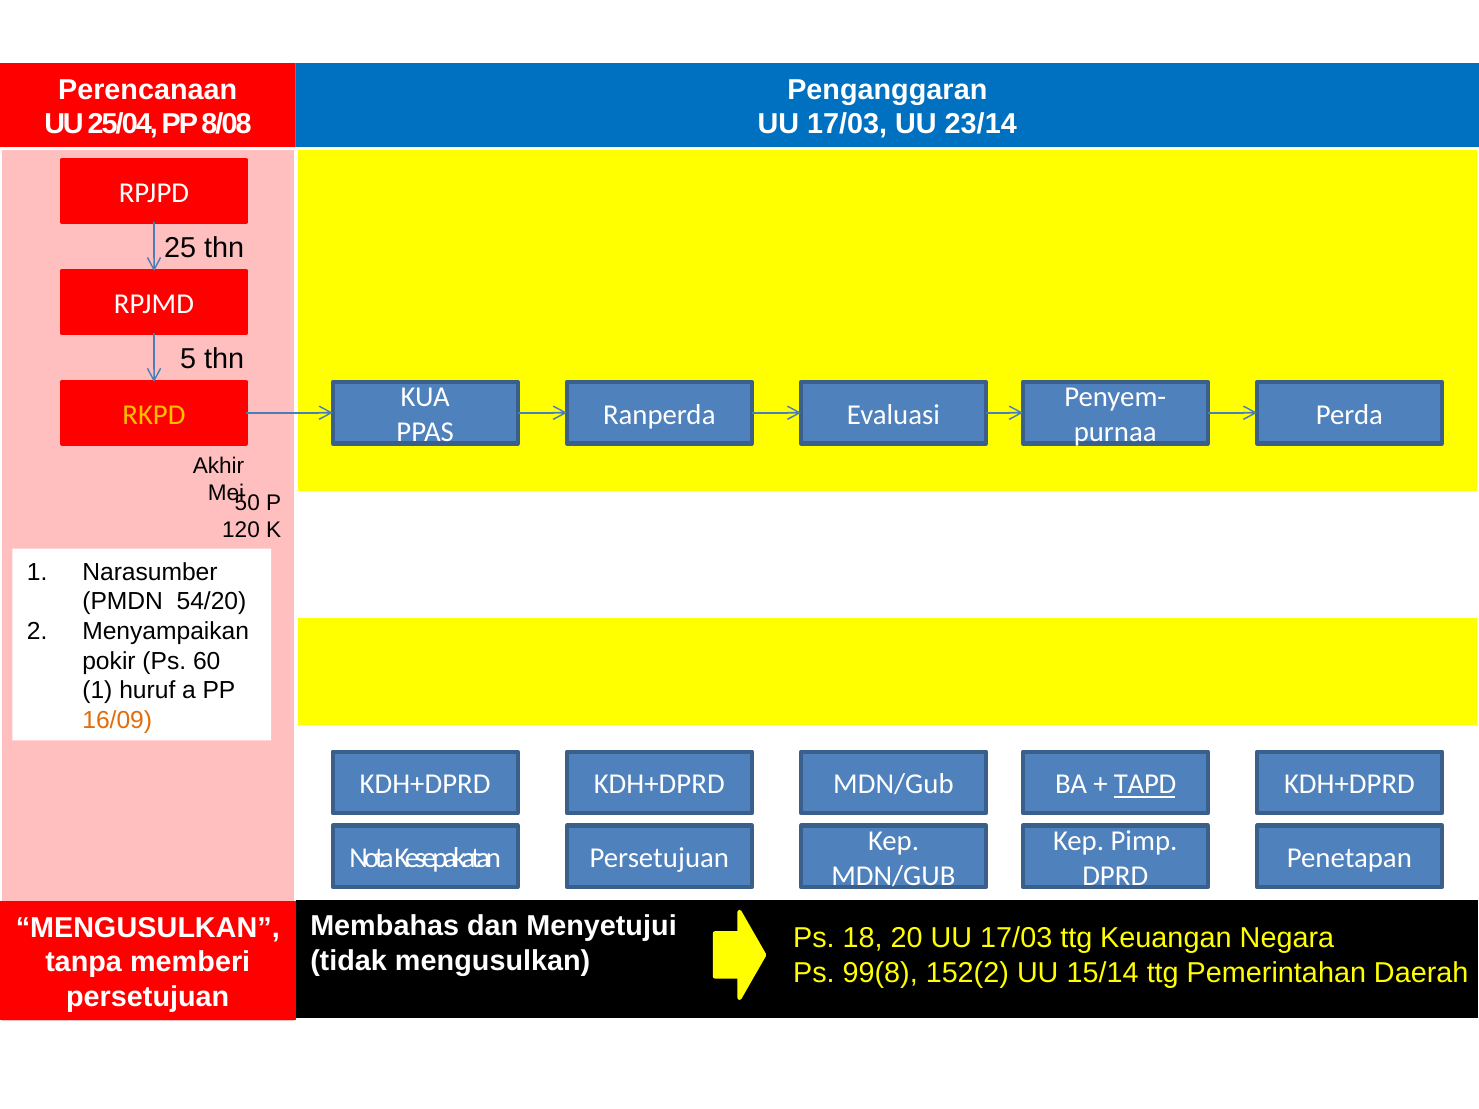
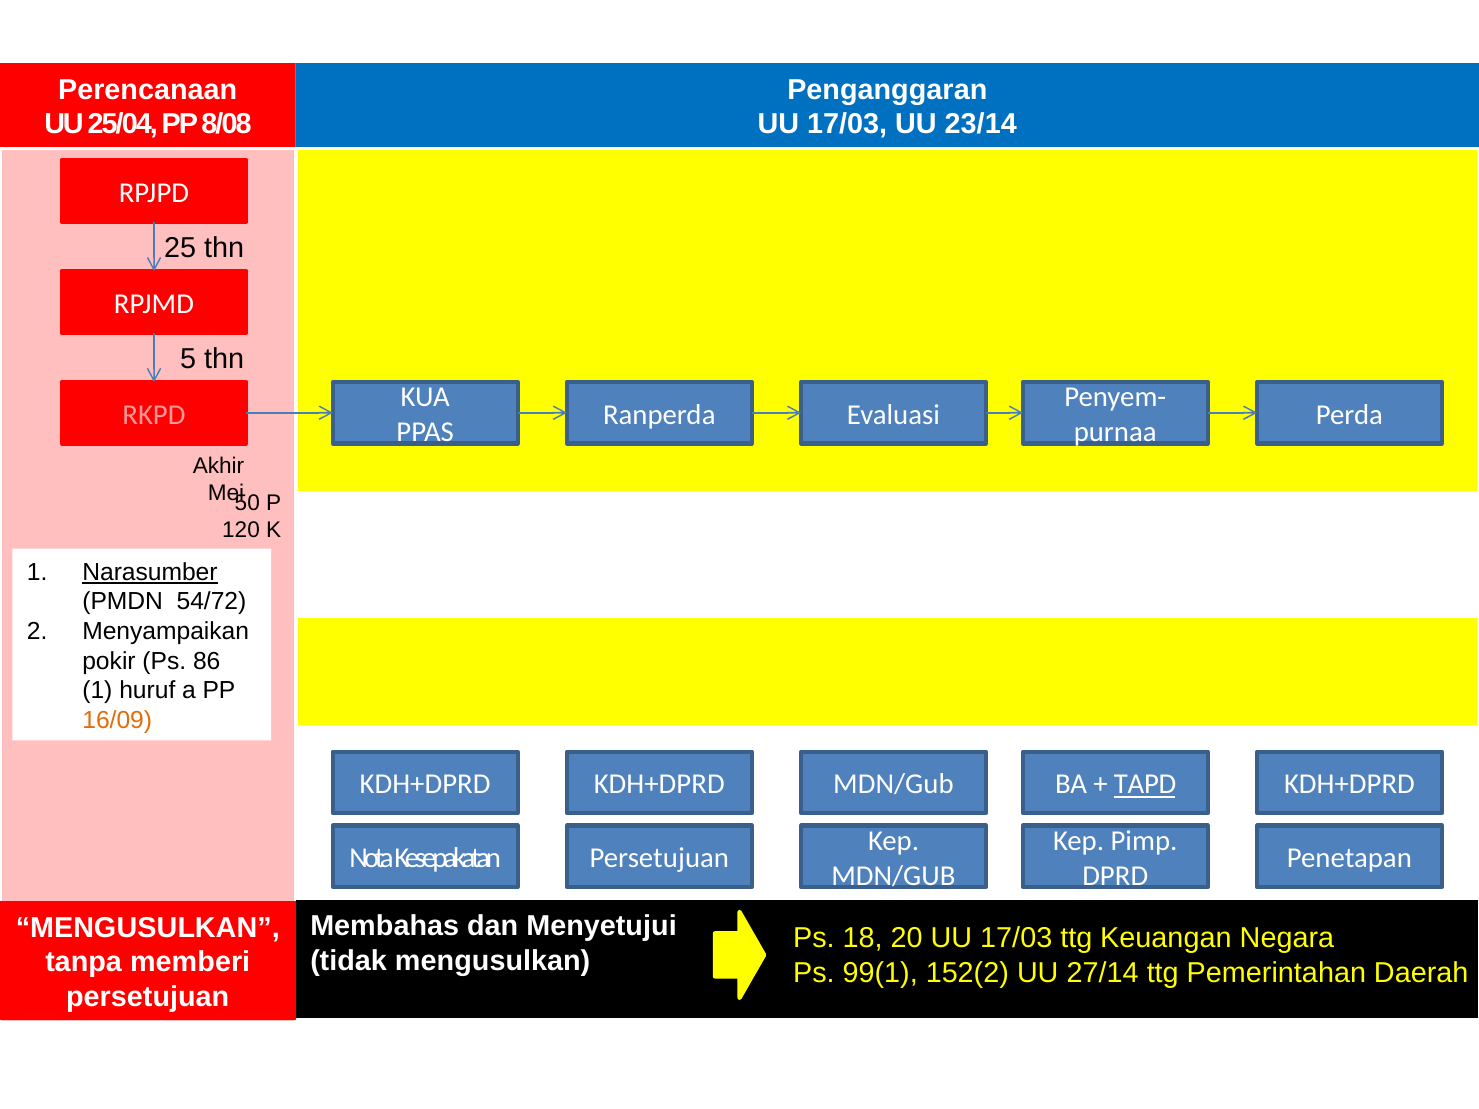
RKPD colour: yellow -> pink (154, 415)
Narasumber underline: none -> present (150, 572)
54/20: 54/20 -> 54/72 (212, 602)
60: 60 -> 86 (207, 661)
99(8: 99(8 -> 99(1 (880, 973)
15/14: 15/14 -> 27/14 (1103, 973)
